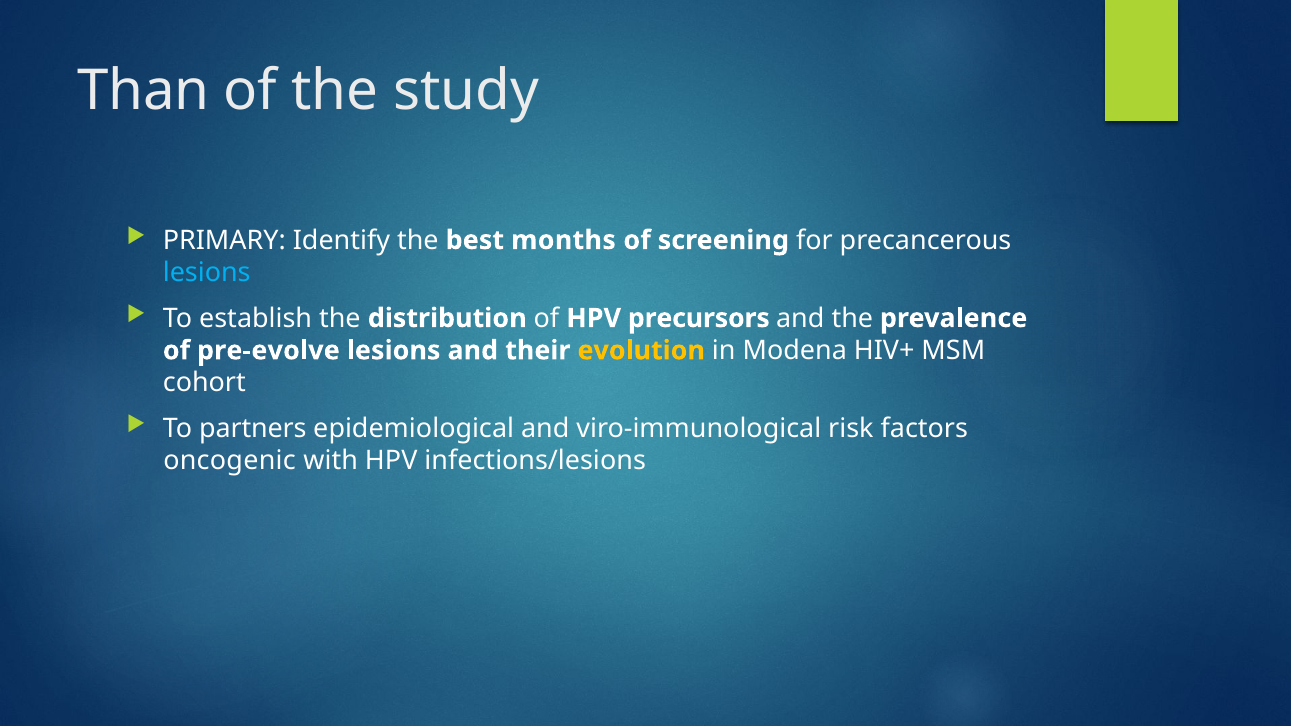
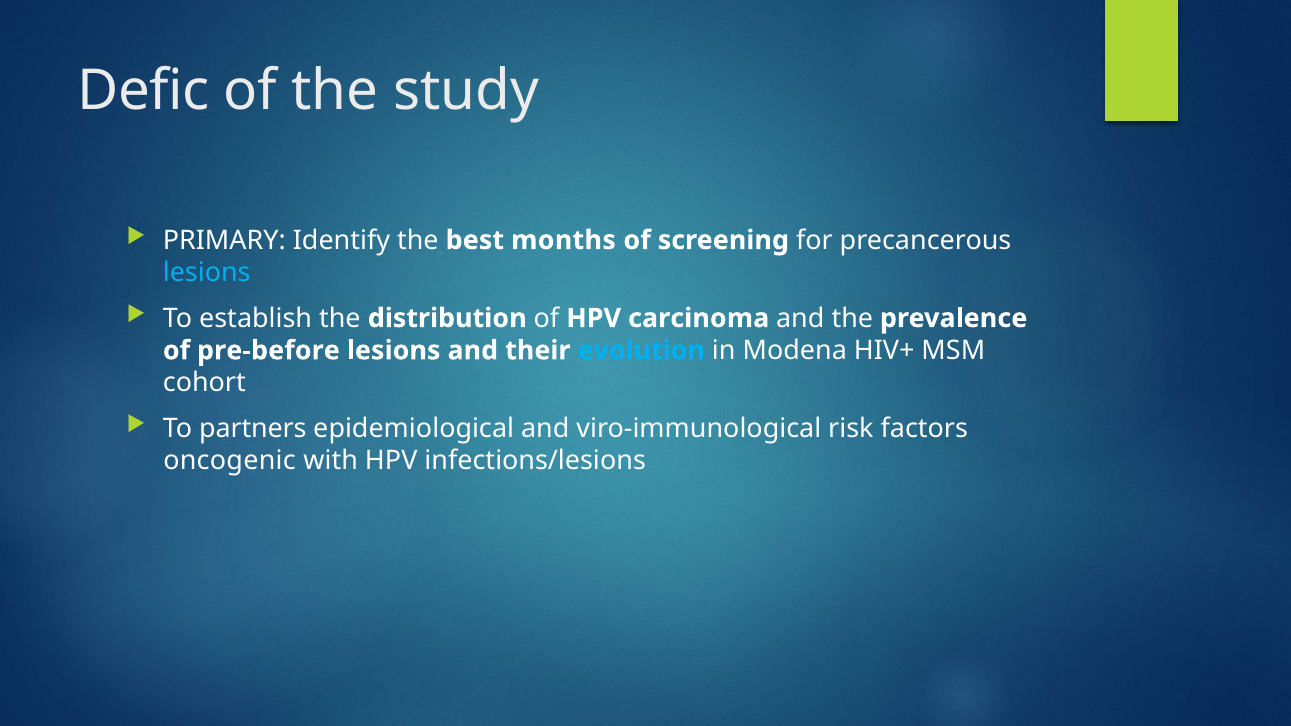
Than: Than -> Defic (144, 91)
precursors: precursors -> carcinoma (699, 318)
pre-evolve: pre-evolve -> pre-before (268, 351)
evolution colour: yellow -> light blue (641, 351)
